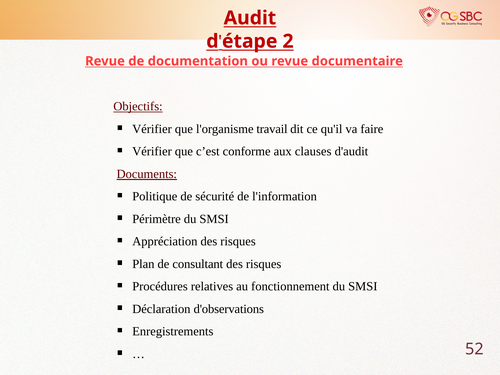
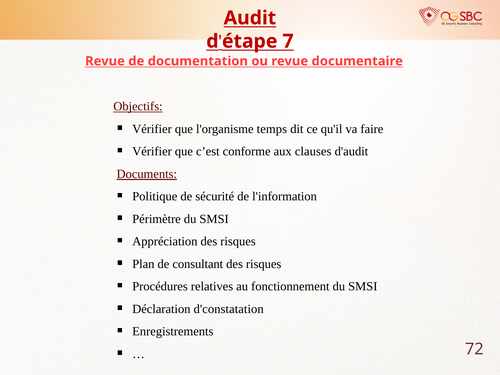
2: 2 -> 7 (288, 41)
travail: travail -> temps (272, 129)
d'observations: d'observations -> d'constatation (229, 309)
52: 52 -> 72 (474, 349)
